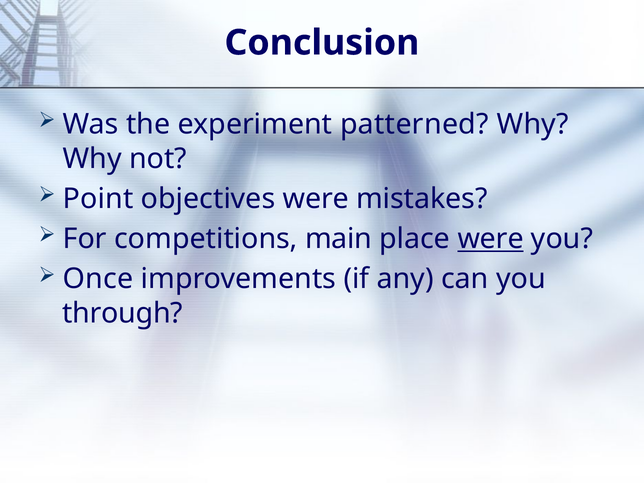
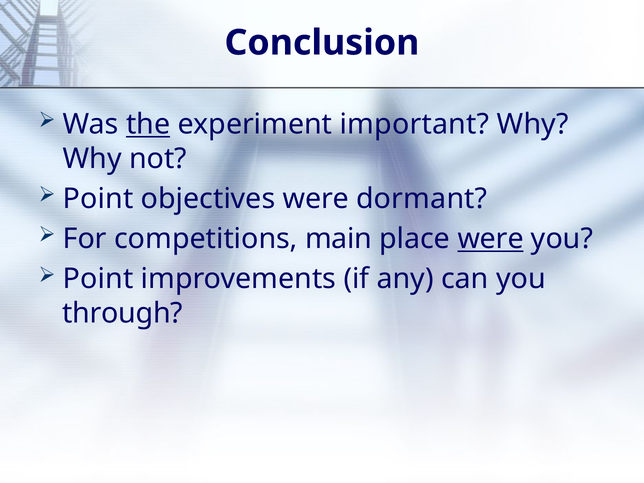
the underline: none -> present (148, 124)
patterned: patterned -> important (414, 124)
mistakes: mistakes -> dormant (422, 199)
Once: Once -> Point (98, 279)
